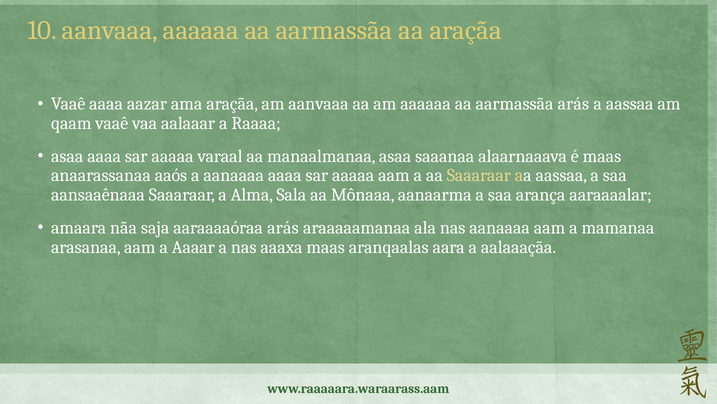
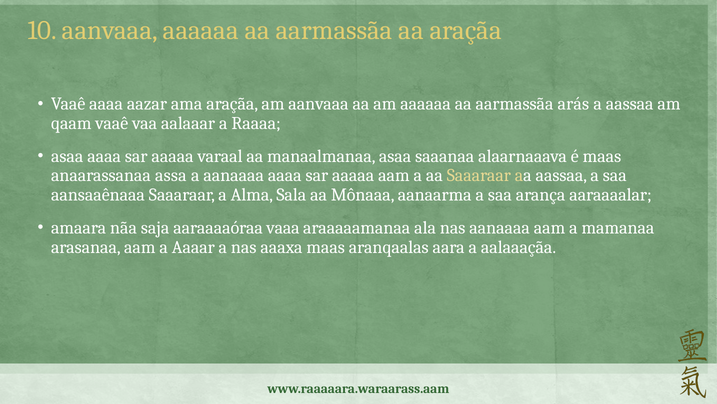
aaós: aaós -> assa (171, 175)
aaraaaaóraa arás: arás -> vaaa (283, 227)
